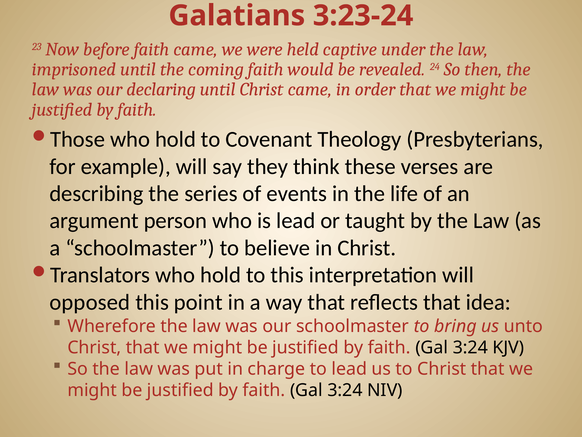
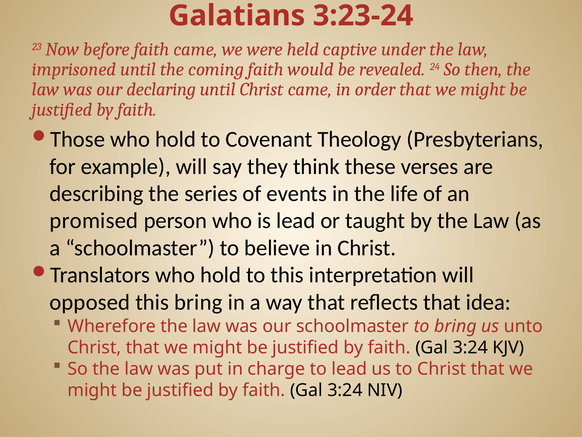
argument: argument -> promised (94, 221)
this point: point -> bring (198, 302)
